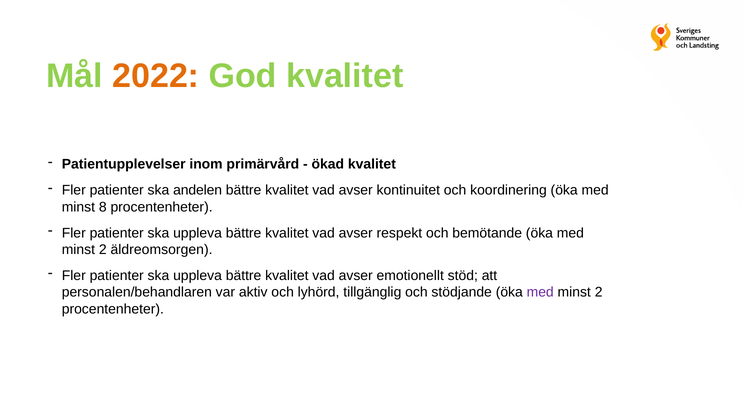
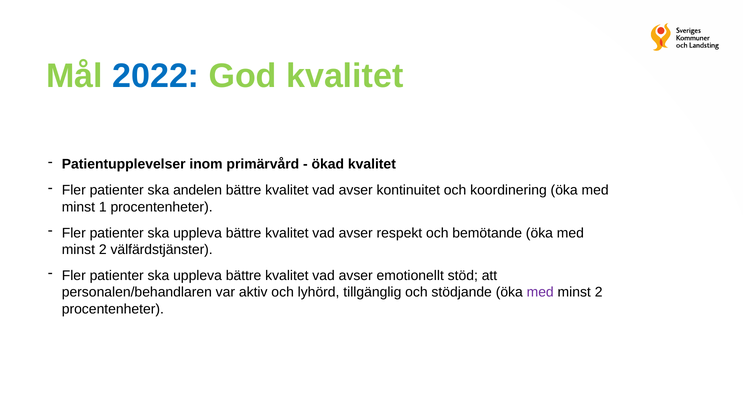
2022 colour: orange -> blue (156, 76)
8: 8 -> 1 (103, 207)
äldreomsorgen: äldreomsorgen -> välfärdstjänster (162, 250)
